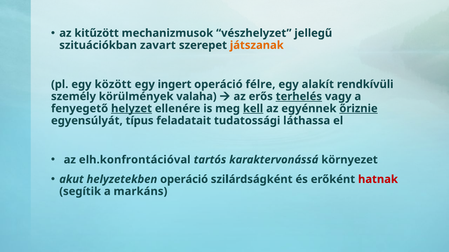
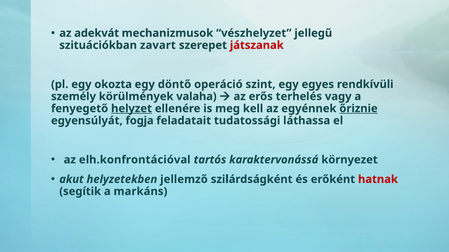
kitűzött: kitűzött -> adekvát (97, 33)
játszanak colour: orange -> red (257, 45)
között: között -> okozta (113, 85)
ingert: ingert -> döntő (174, 85)
félre: félre -> szint (261, 85)
alakít: alakít -> egyes (318, 85)
terhelés underline: present -> none (299, 97)
kell underline: present -> none (253, 109)
típus: típus -> fogja (140, 121)
helyzetekben operáció: operáció -> jellemző (184, 180)
